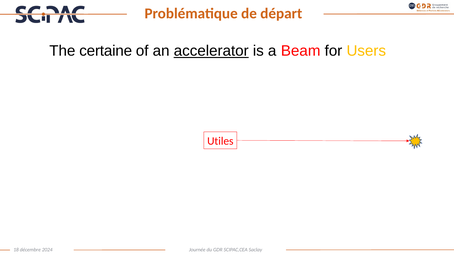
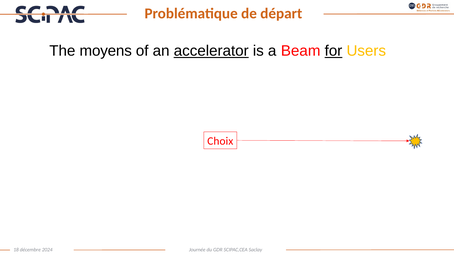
certaine: certaine -> moyens (106, 51)
for underline: none -> present (333, 51)
Utiles: Utiles -> Choix (220, 141)
